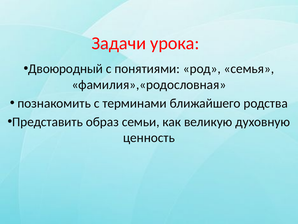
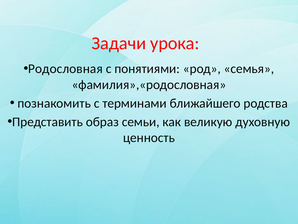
Двоюродный: Двоюродный -> Родословная (65, 69)
